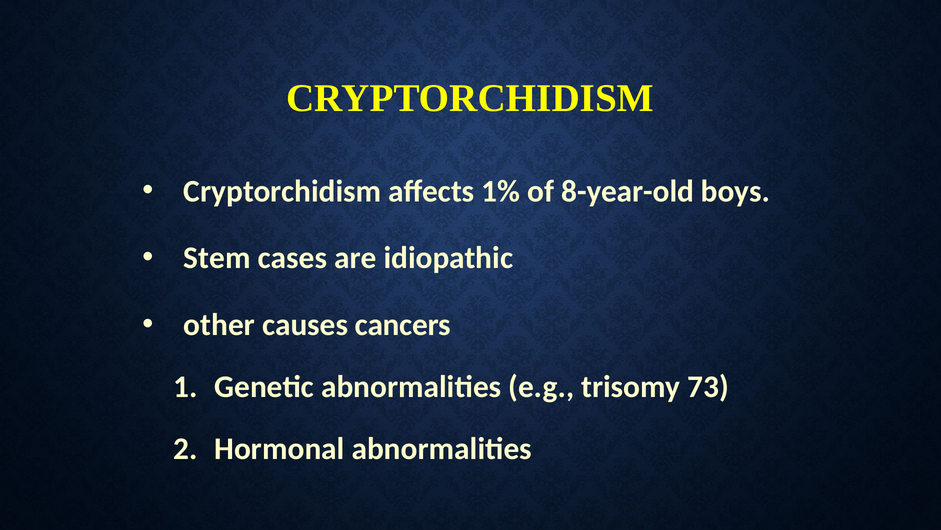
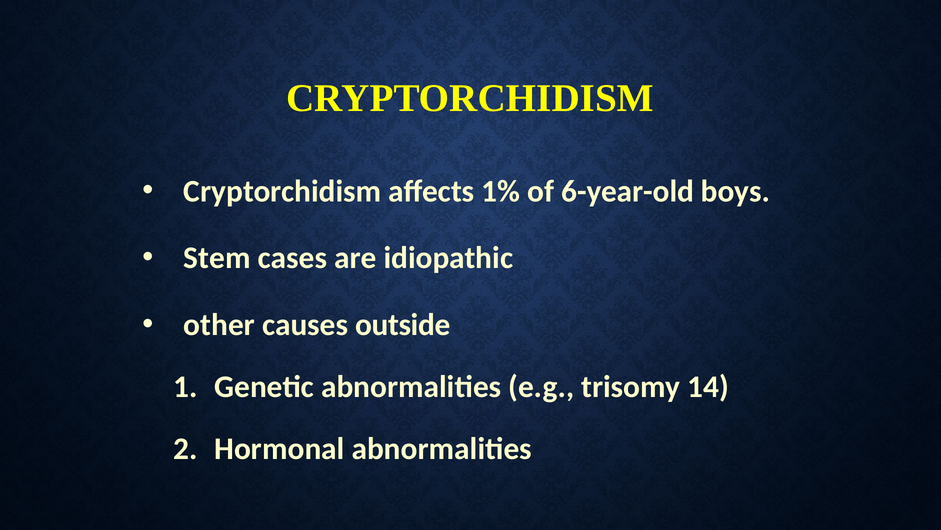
8-year-old: 8-year-old -> 6-year-old (628, 191)
cancers: cancers -> outside (403, 324)
73: 73 -> 14 (708, 386)
